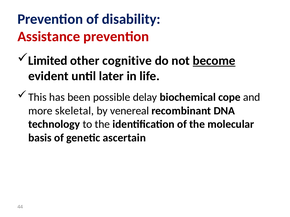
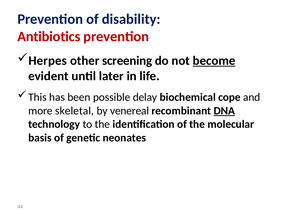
Assistance: Assistance -> Antibiotics (49, 37)
Limited: Limited -> Herpes (48, 61)
cognitive: cognitive -> screening (127, 61)
DNA underline: none -> present (224, 111)
ascertain: ascertain -> neonates (124, 138)
